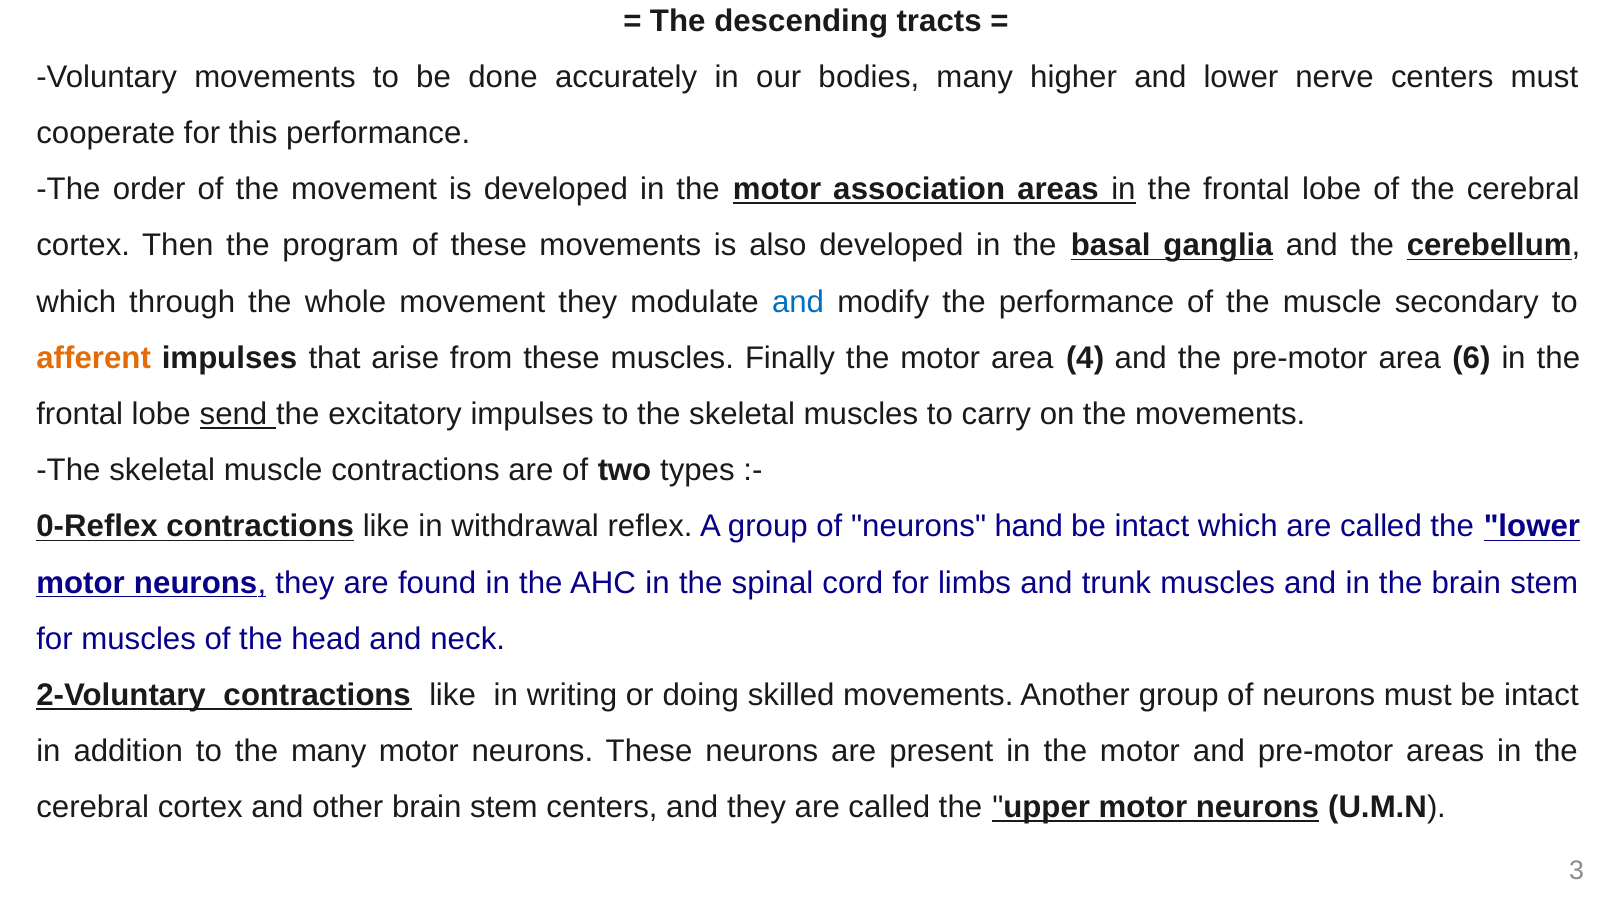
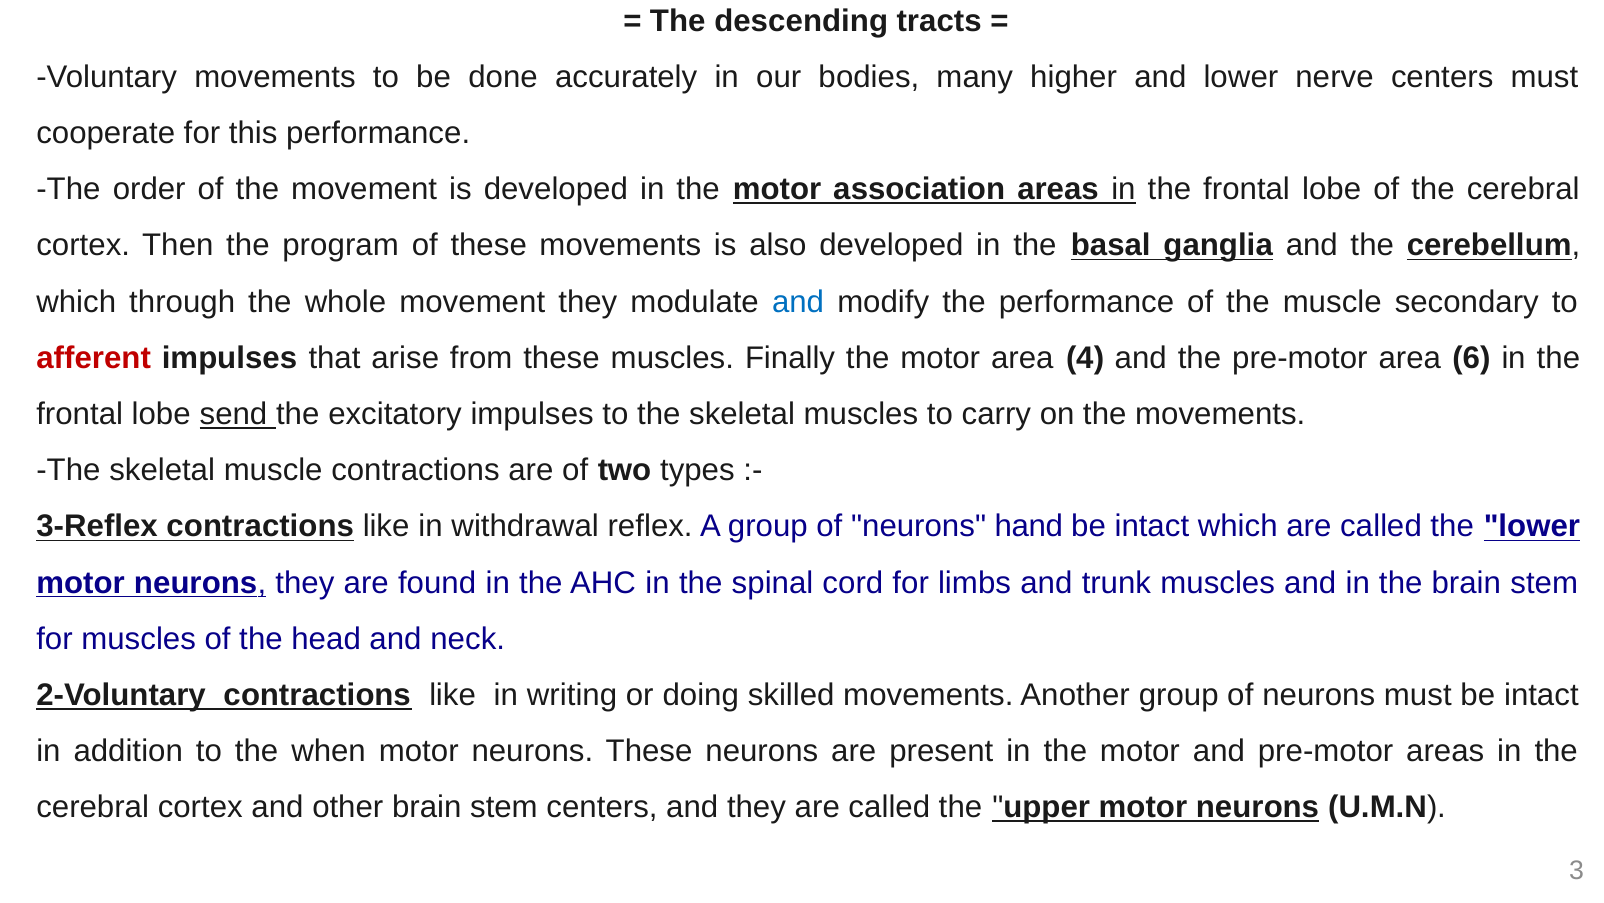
afferent colour: orange -> red (94, 358)
0-Reflex: 0-Reflex -> 3-Reflex (97, 526)
the many: many -> when (329, 751)
